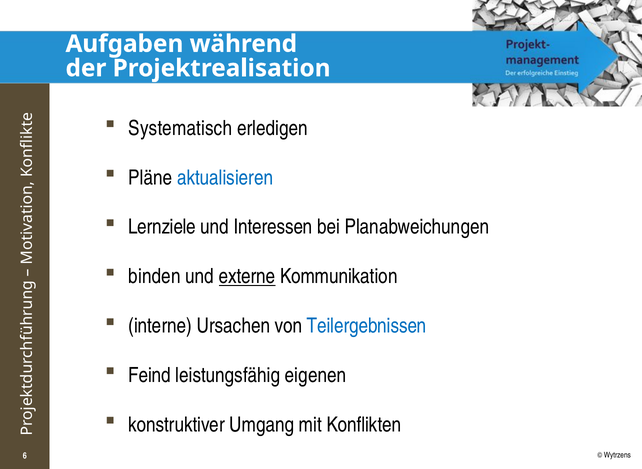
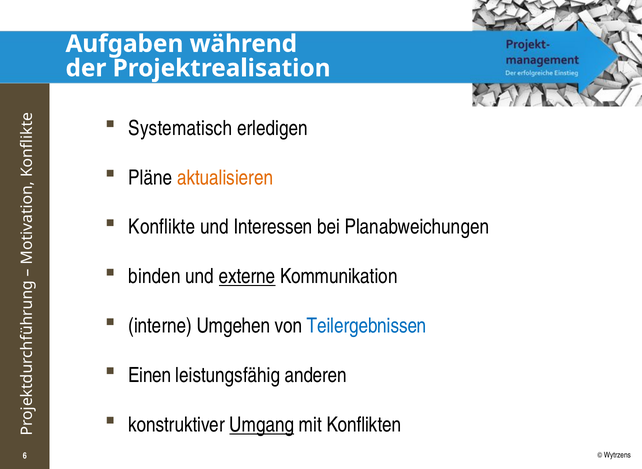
aktualisieren colour: blue -> orange (225, 178)
Lernziele: Lernziele -> Konflikte (162, 227)
Ursachen: Ursachen -> Umgehen (233, 326)
Feind: Feind -> Einen (150, 376)
eigenen: eigenen -> anderen (316, 376)
Umgang underline: none -> present (262, 425)
